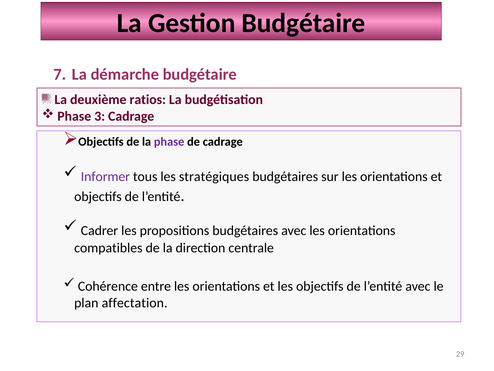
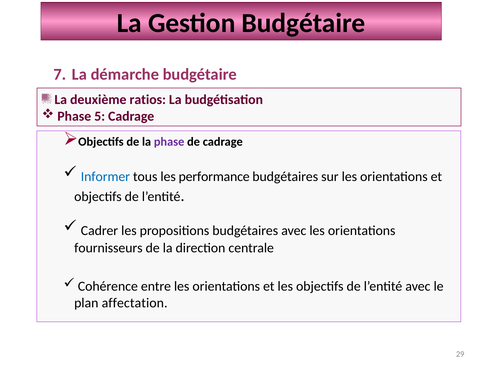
3: 3 -> 5 (100, 116)
Informer colour: purple -> blue (105, 176)
stratégiques: stratégiques -> performance (214, 176)
compatibles: compatibles -> fournisseurs (108, 247)
